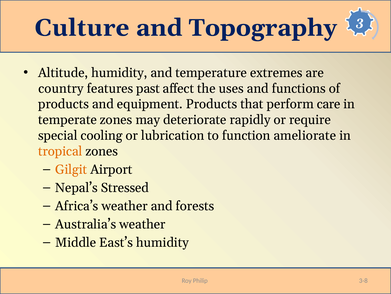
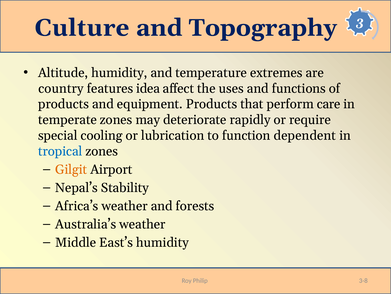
past: past -> idea (148, 88)
ameliorate: ameliorate -> dependent (305, 135)
tropical colour: orange -> blue (60, 151)
Stressed: Stressed -> Stability (125, 187)
